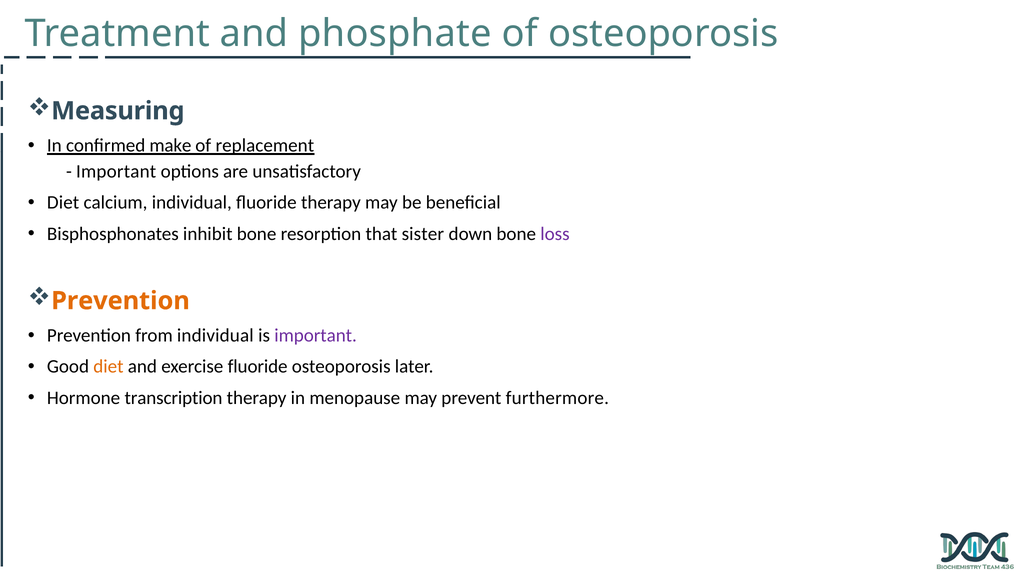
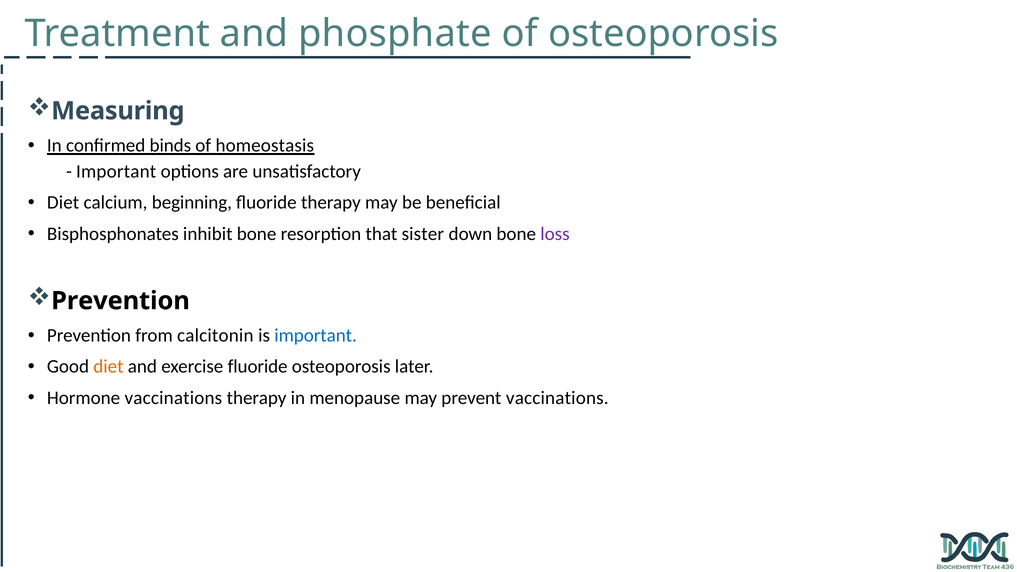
make: make -> binds (170, 146)
replacement: replacement -> homeostasis (265, 146)
calcium individual: individual -> beginning (192, 203)
Prevention colour: orange -> black (120, 301)
from individual: individual -> calcitonin (215, 336)
important colour: purple -> blue (316, 336)
Hormone transcription: transcription -> vaccinations (173, 398)
prevent furthermore: furthermore -> vaccinations (557, 398)
